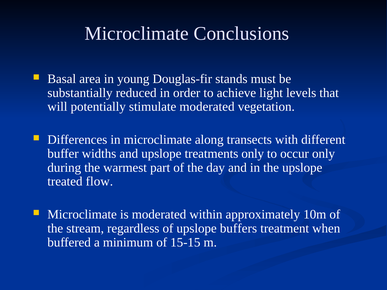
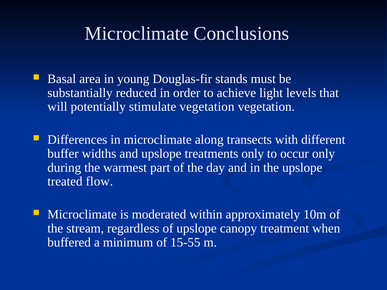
stimulate moderated: moderated -> vegetation (207, 107)
buffers: buffers -> canopy (239, 229)
15-15: 15-15 -> 15-55 (185, 242)
